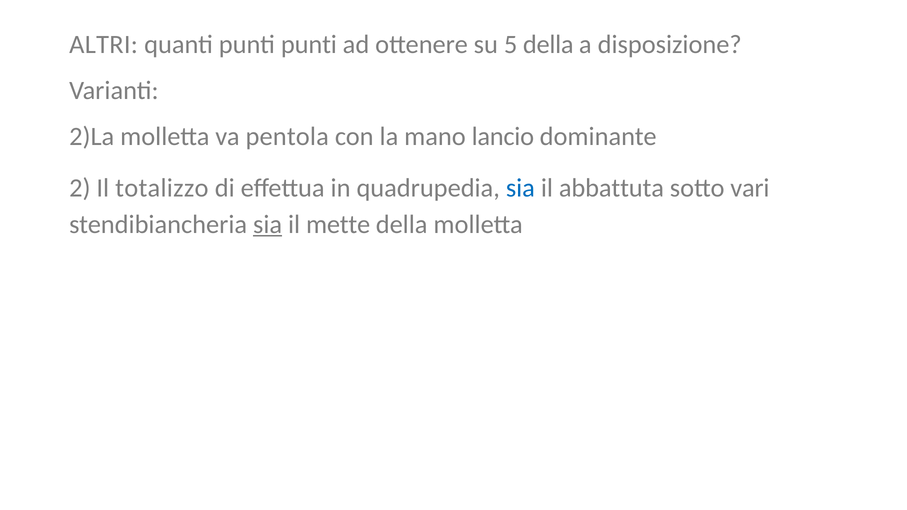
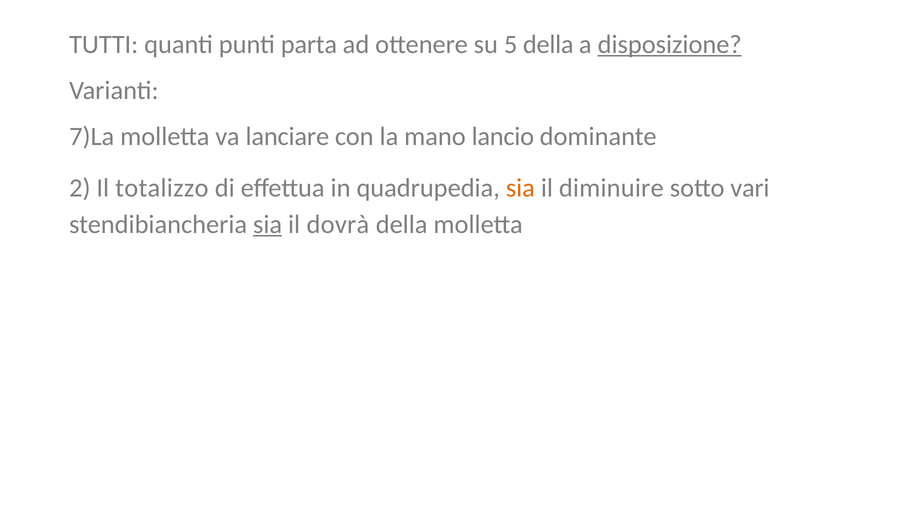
ALTRI: ALTRI -> TUTTI (104, 45)
punti punti: punti -> parta (309, 45)
disposizione underline: none -> present (670, 45)
2)La: 2)La -> 7)La (92, 137)
pentola: pentola -> lanciare (287, 137)
sia colour: blue -> orange (520, 188)
abbattuta: abbattuta -> diminuire (611, 188)
mette: mette -> dovrà (338, 225)
